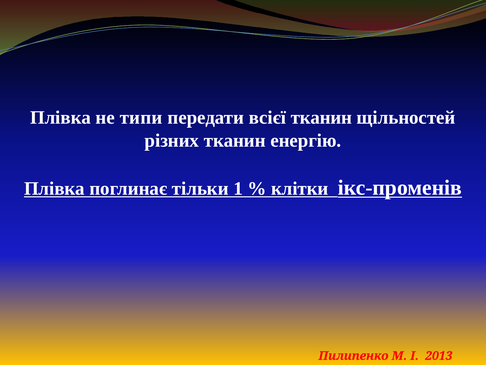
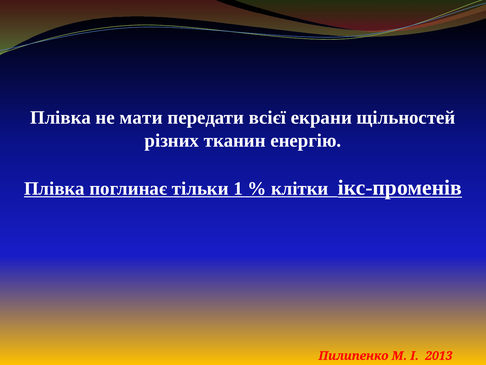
типи: типи -> мати (141, 118)
всієї тканин: тканин -> екрани (321, 118)
